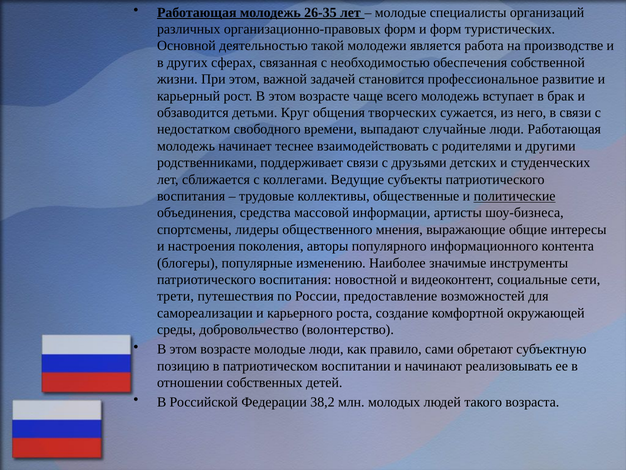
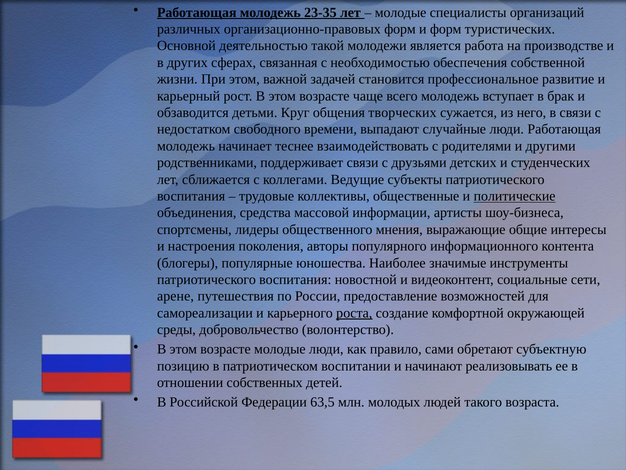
26-35: 26-35 -> 23-35 (320, 12)
изменению: изменению -> юношества (331, 263)
трети: трети -> арене (175, 296)
роста underline: none -> present (354, 313)
38,2: 38,2 -> 63,5 (322, 402)
